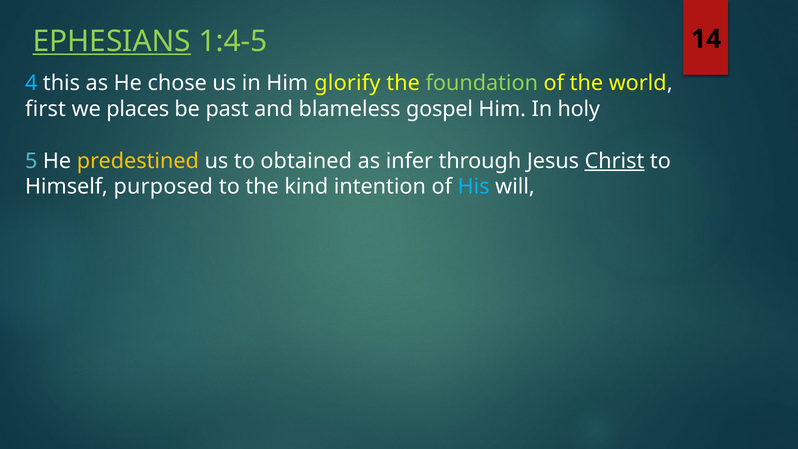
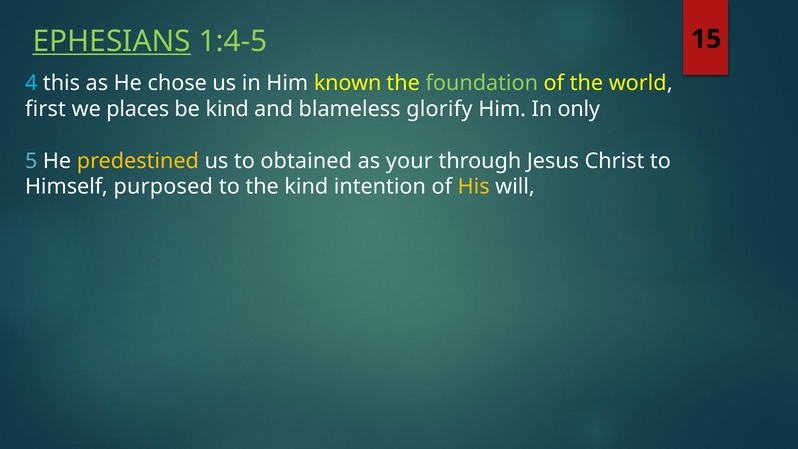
14: 14 -> 15 (706, 39)
glorify: glorify -> known (348, 83)
be past: past -> kind (227, 109)
gospel: gospel -> glorify (439, 109)
holy: holy -> only (579, 109)
infer: infer -> your (409, 161)
Christ underline: present -> none (615, 161)
His colour: light blue -> yellow (474, 187)
